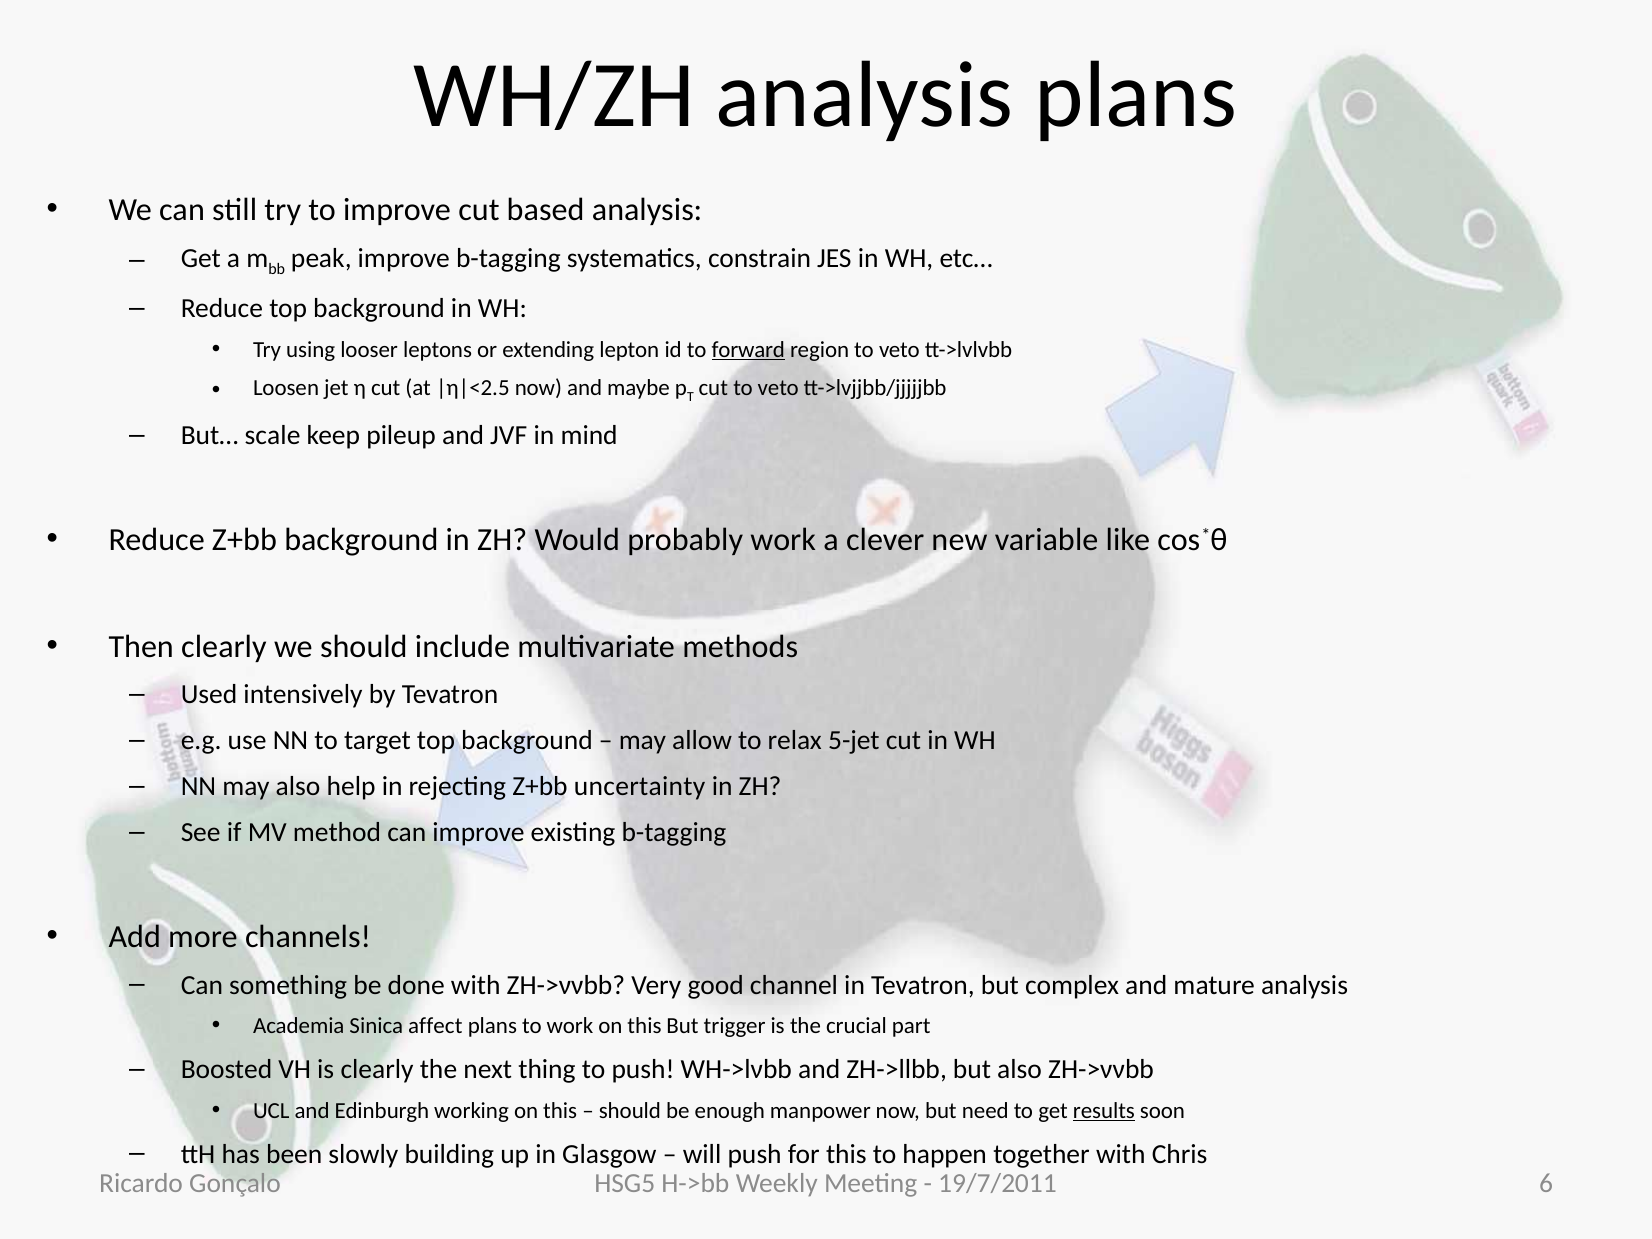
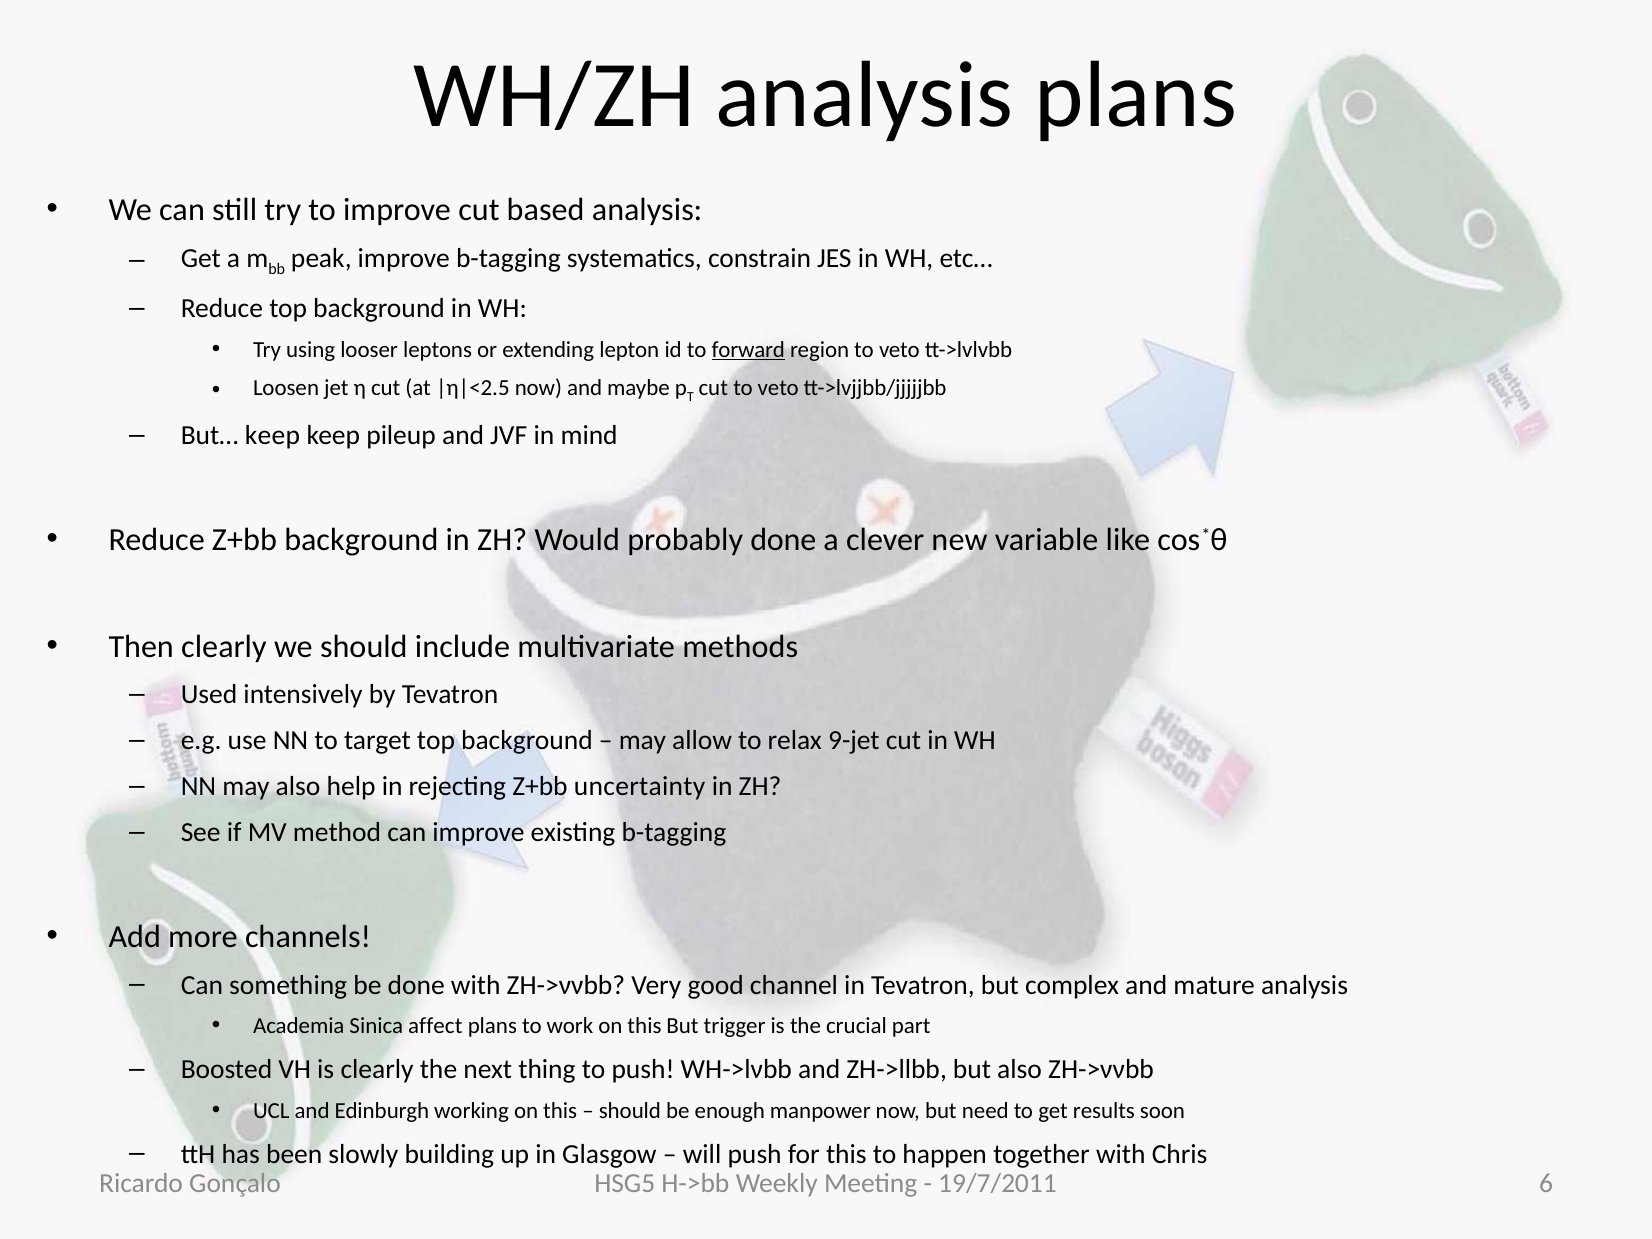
But… scale: scale -> keep (272, 436)
probably work: work -> done (783, 540)
5-jet: 5-jet -> 9-jet (854, 741)
results underline: present -> none (1104, 1111)
